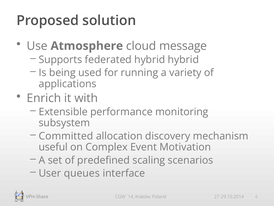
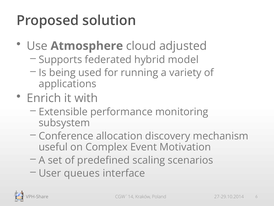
message: message -> adjusted (183, 46)
hybrid hybrid: hybrid -> model (183, 59)
Committed: Committed -> Conference (66, 136)
